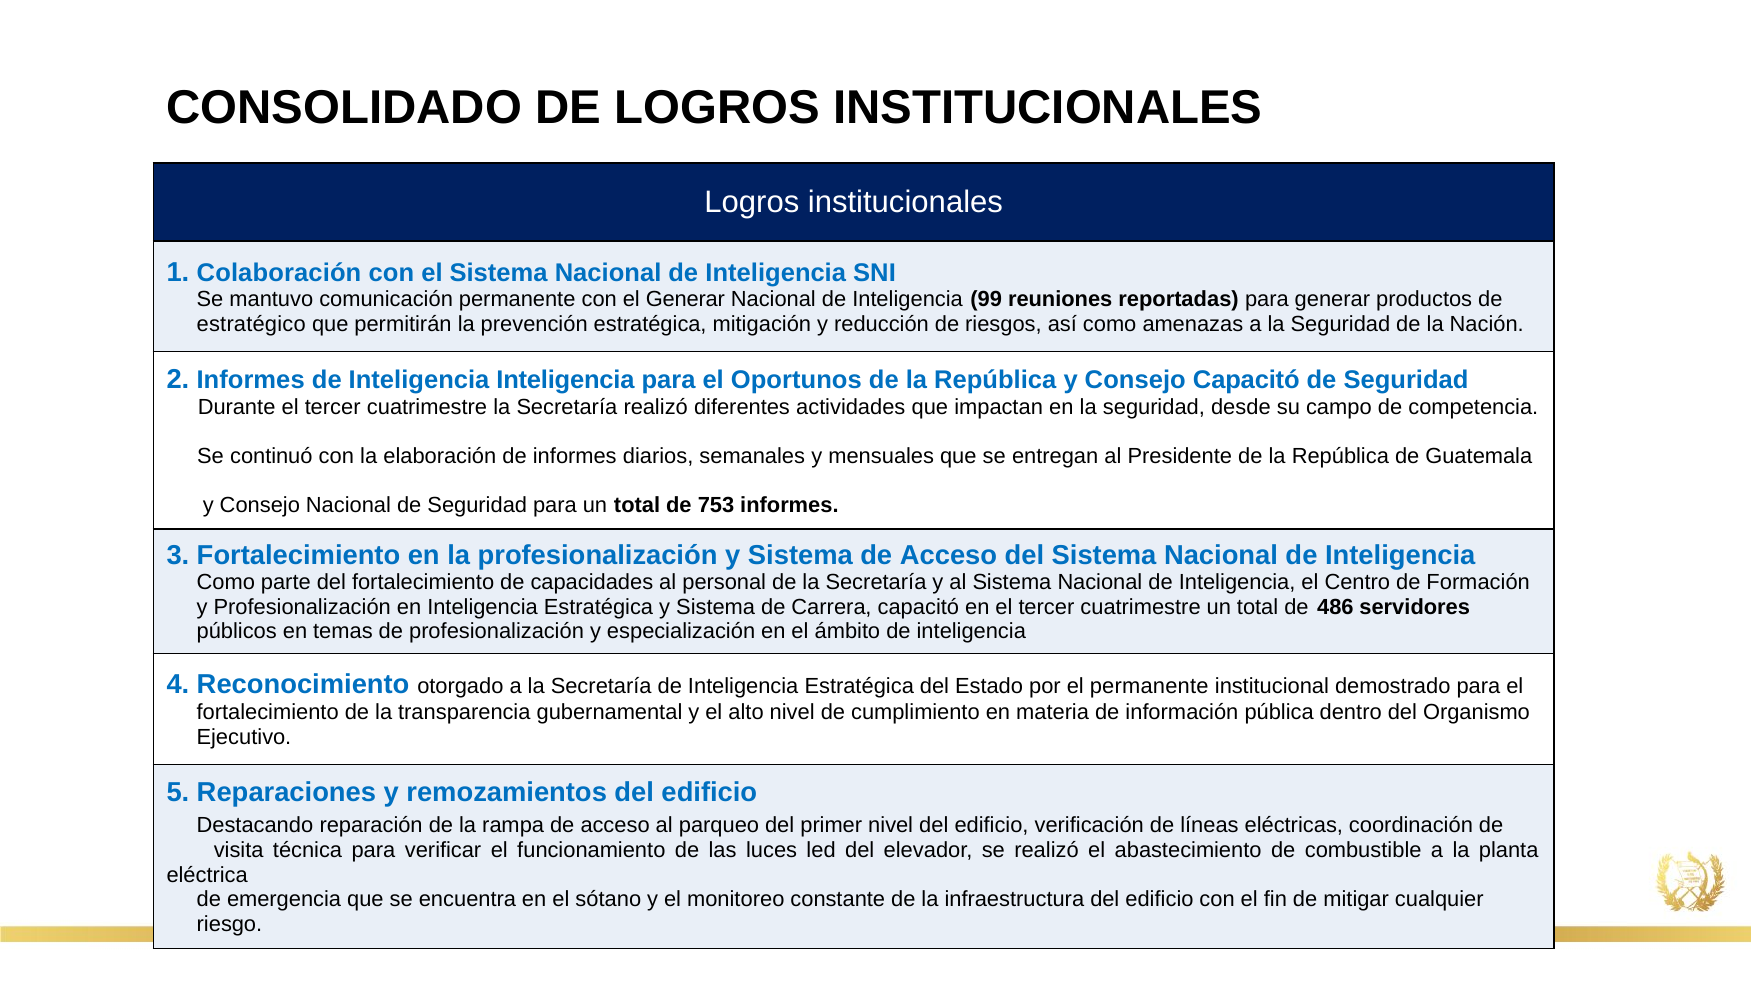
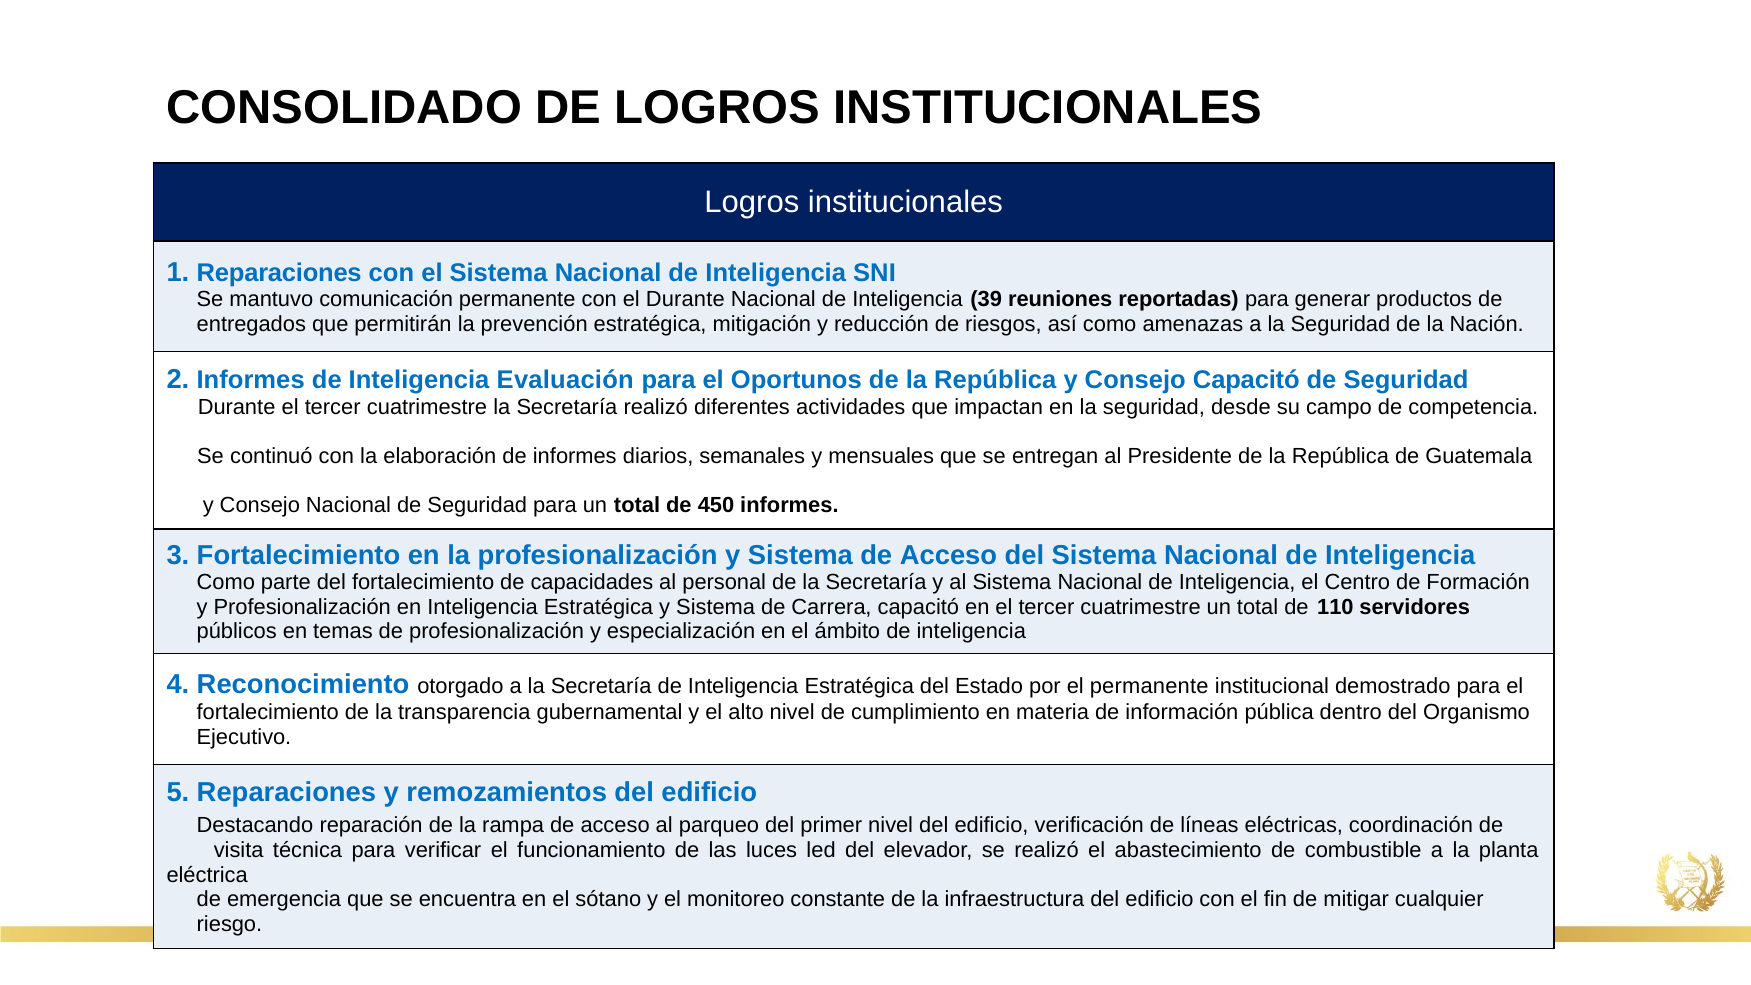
1 Colaboración: Colaboración -> Reparaciones (279, 273)
el Generar: Generar -> Durante (685, 299)
99: 99 -> 39 (986, 299)
estratégico: estratégico -> entregados (251, 324)
Inteligencia Inteligencia: Inteligencia -> Evaluación (565, 380)
753: 753 -> 450 (716, 505)
486: 486 -> 110 (1335, 607)
